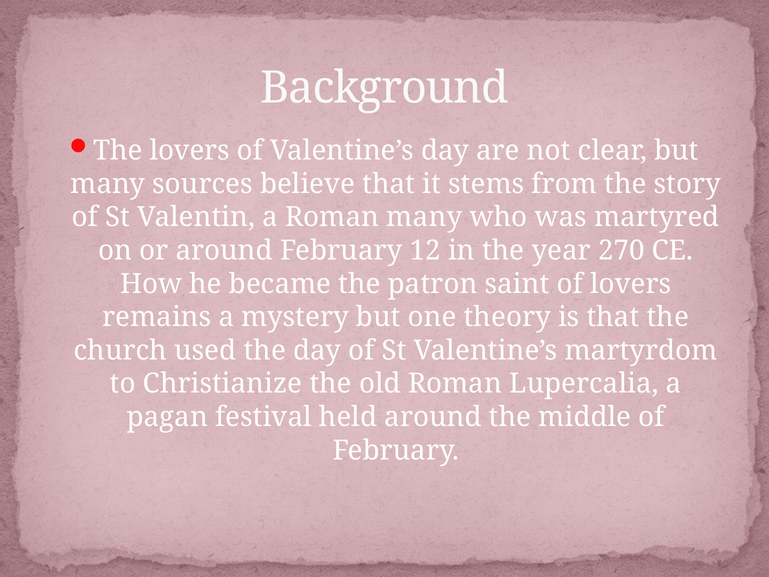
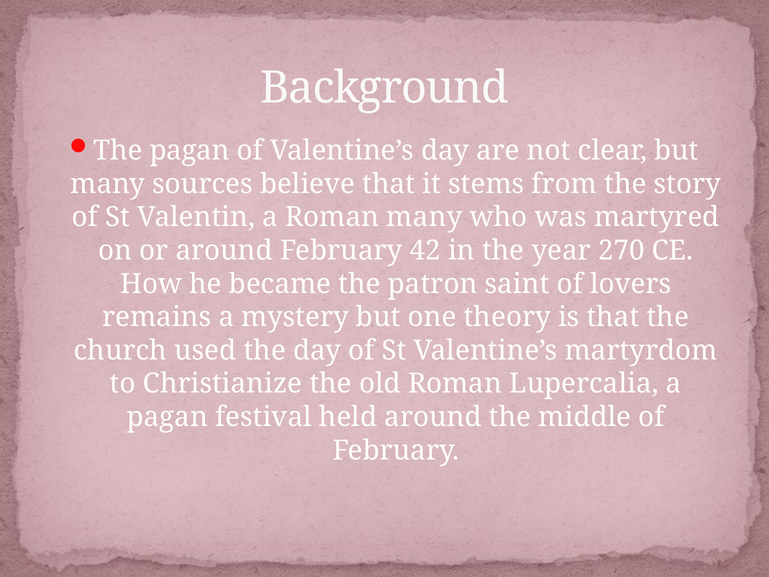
The lovers: lovers -> pagan (190, 151)
12: 12 -> 42 (425, 250)
